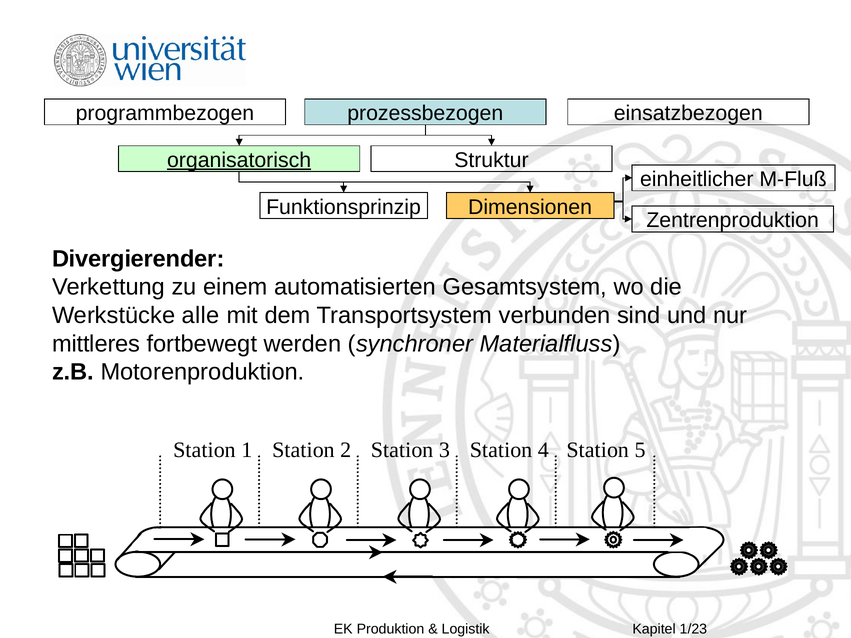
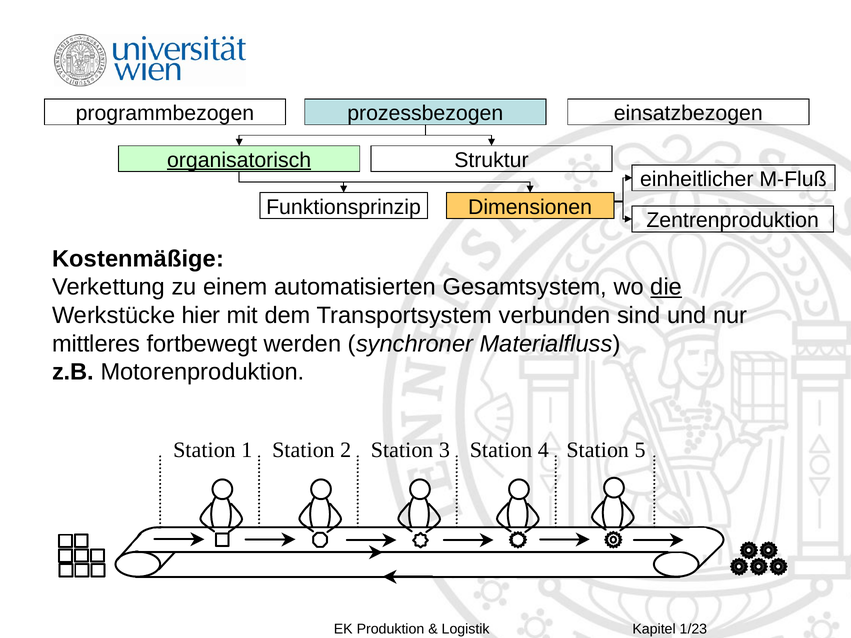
Divergierender: Divergierender -> Kostenmäßige (138, 259)
die underline: none -> present (666, 287)
alle: alle -> hier (201, 316)
